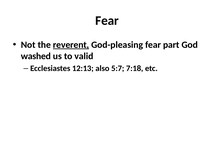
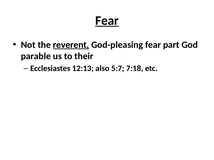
Fear underline: none -> present (107, 21)
washed: washed -> parable (36, 56)
valid: valid -> their (84, 56)
